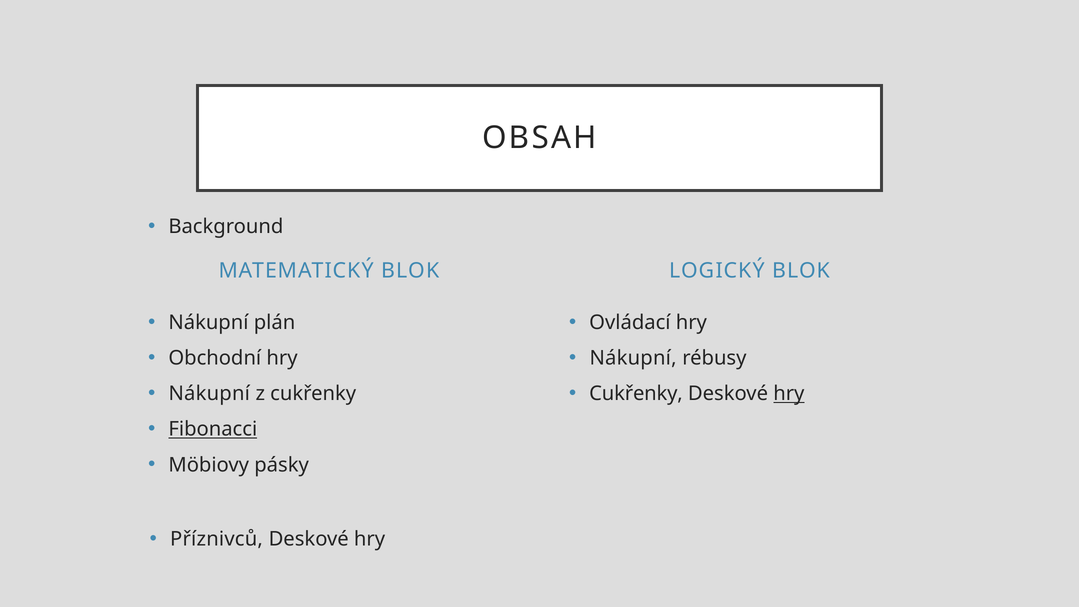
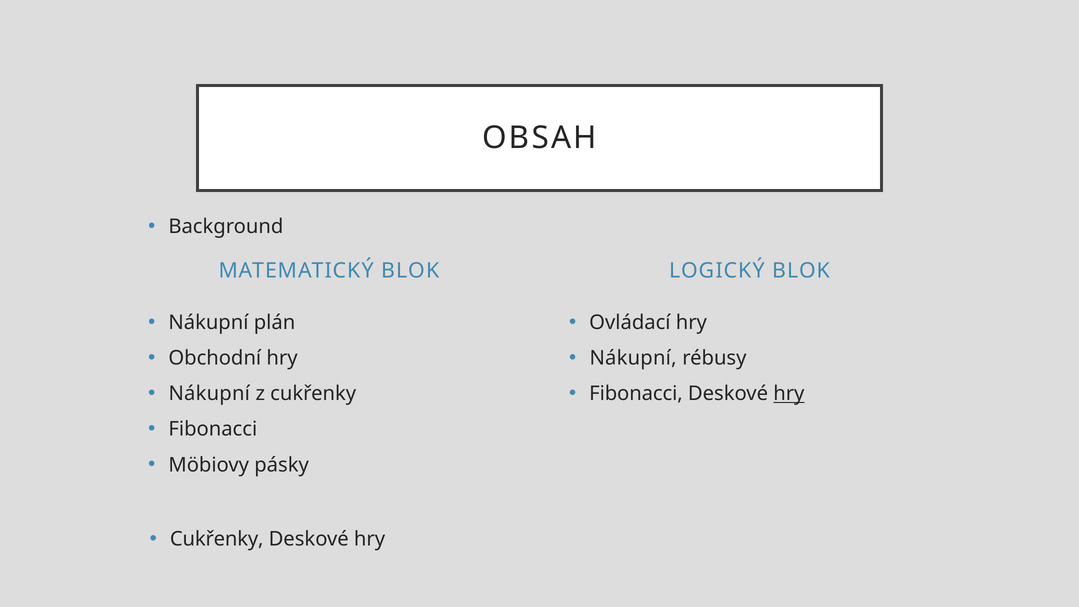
Cukřenky: Cukřenky -> Fibonacci (636, 394)
Fibonacci underline: present -> none (213, 429)
Příznivců: Příznivců -> Cukřenky (217, 539)
